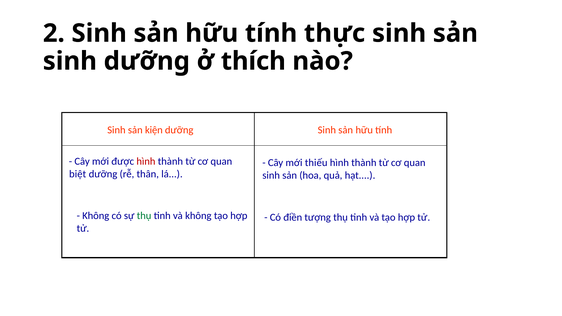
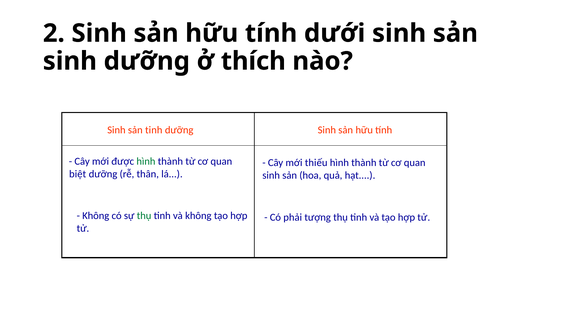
thực: thực -> dưới (335, 33)
sản kiện: kiện -> tinh (154, 130)
hình colour: red -> green (146, 161)
điền: điền -> phải (293, 217)
